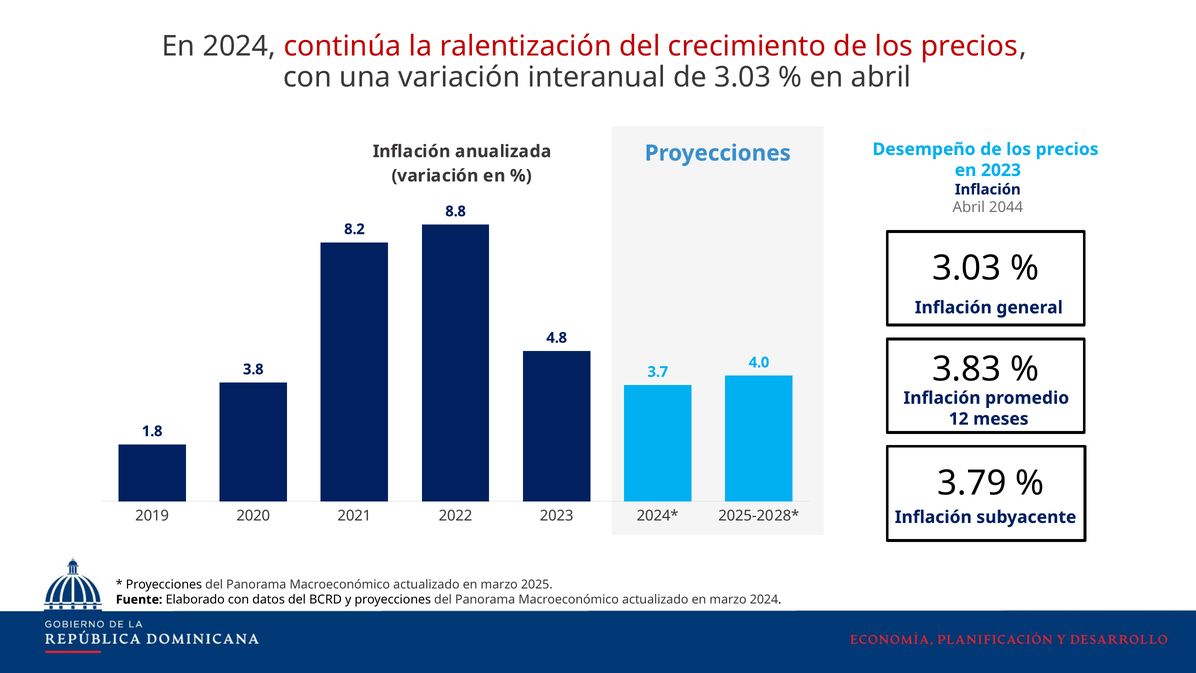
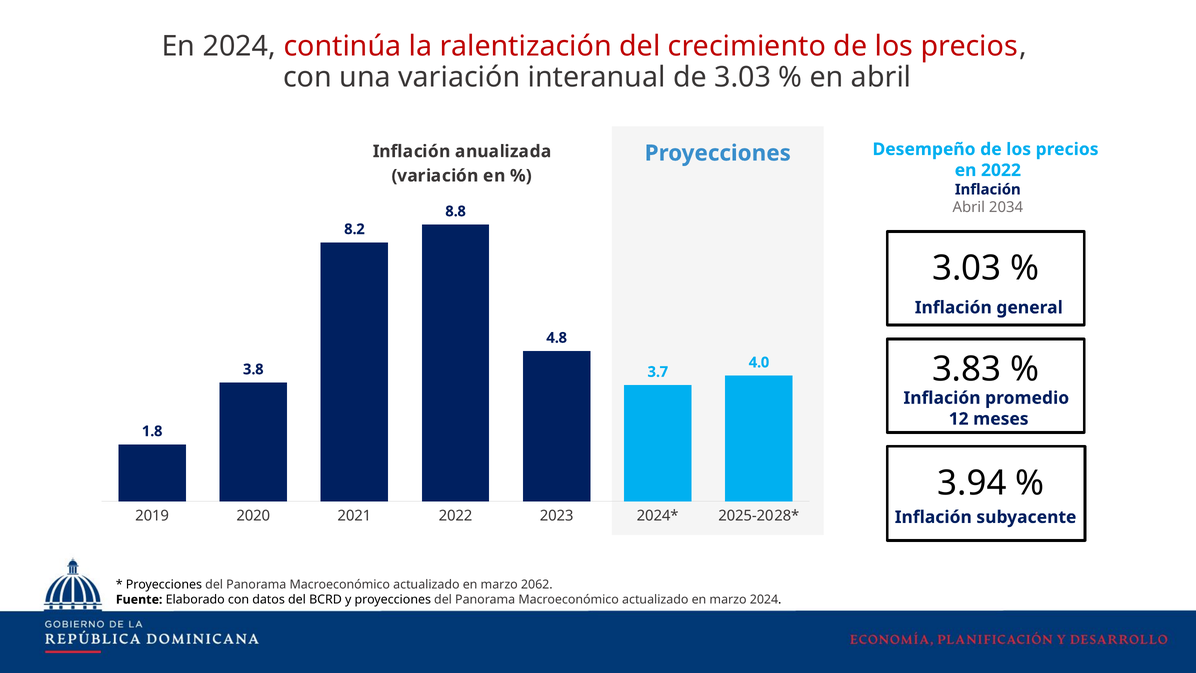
en 2023: 2023 -> 2022 (1001, 170)
2044: 2044 -> 2034 (1006, 207)
3.79: 3.79 -> 3.94 (972, 483)
2025: 2025 -> 2062 (537, 584)
